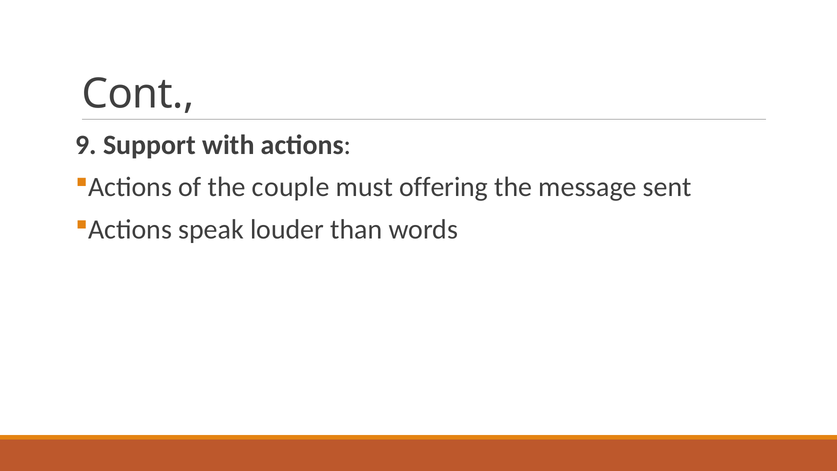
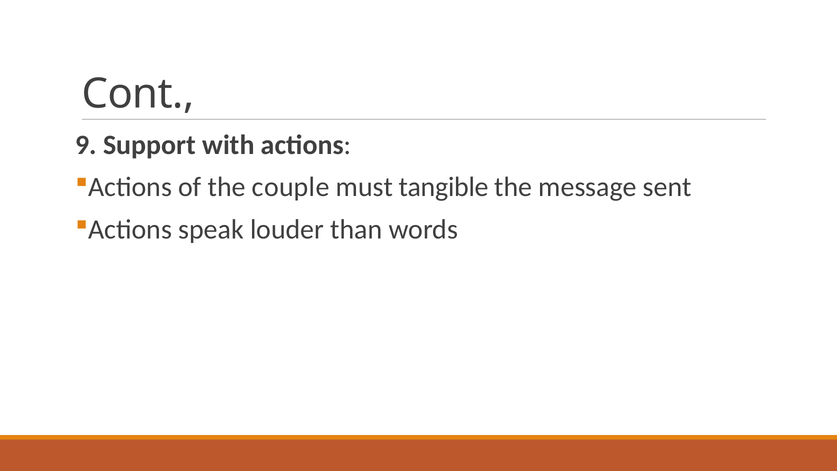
offering: offering -> tangible (444, 187)
